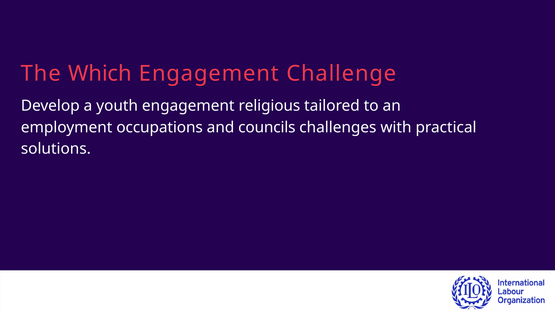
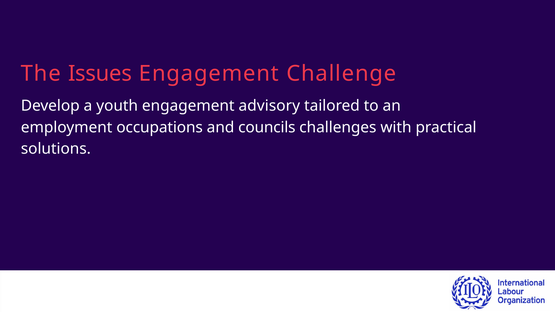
Which: Which -> Issues (100, 73)
religious: religious -> advisory (269, 106)
